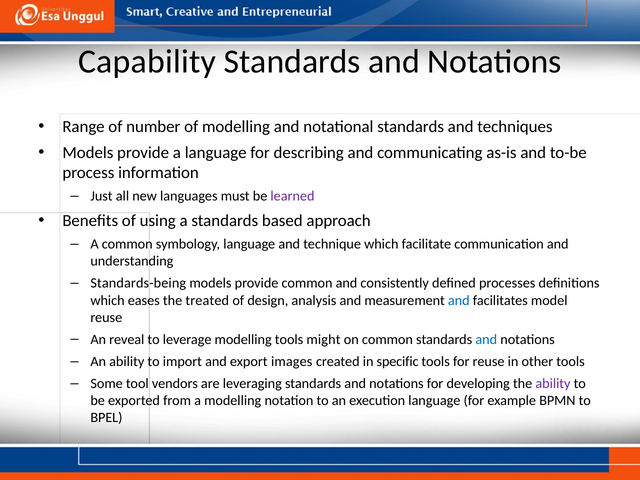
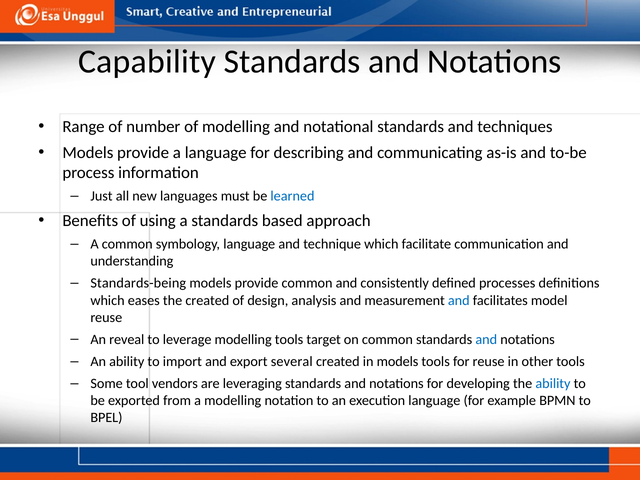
learned colour: purple -> blue (292, 196)
the treated: treated -> created (207, 300)
might: might -> target (324, 339)
images: images -> several (292, 361)
in specific: specific -> models (398, 361)
ability colour: purple -> blue (553, 384)
